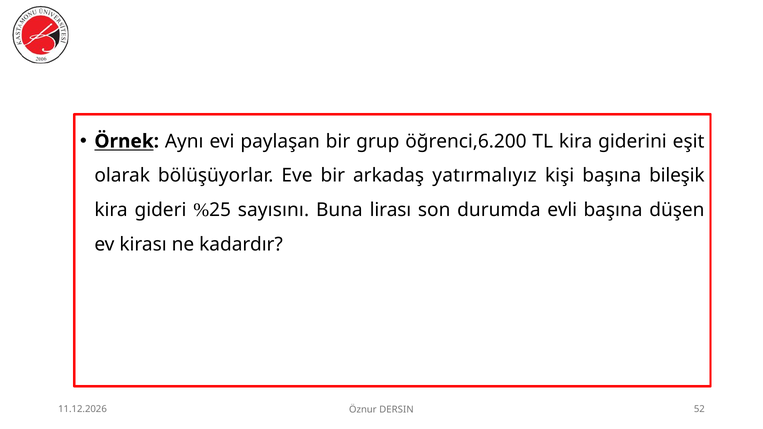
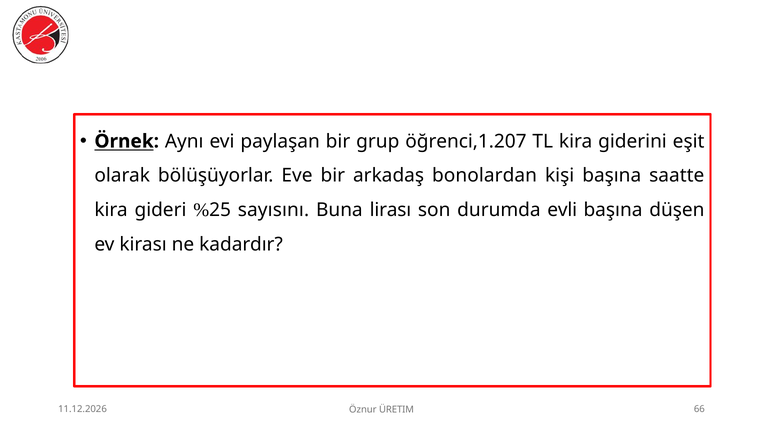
öğrenci,6.200: öğrenci,6.200 -> öğrenci,1.207 (466, 141)
yatırmalıyız: yatırmalıyız -> bonolardan (485, 176)
bileşik: bileşik -> saatte (677, 176)
52: 52 -> 66 (699, 409)
DERSIN: DERSIN -> ÜRETIM (397, 410)
